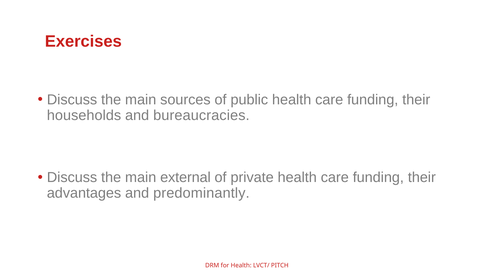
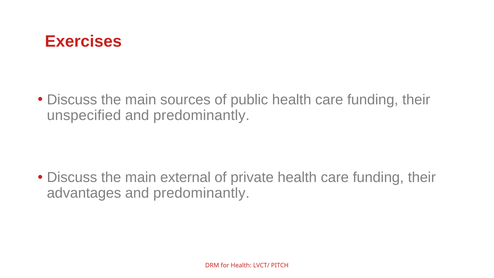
households: households -> unspecified (84, 115)
bureaucracies: bureaucracies -> predominantly (201, 115)
